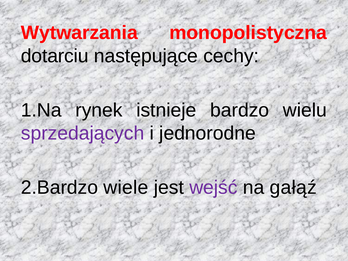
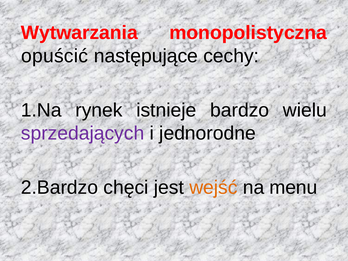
dotarciu: dotarciu -> opuścić (55, 56)
wiele: wiele -> chęci (126, 187)
wejść colour: purple -> orange (213, 187)
gałąź: gałąź -> menu (293, 187)
